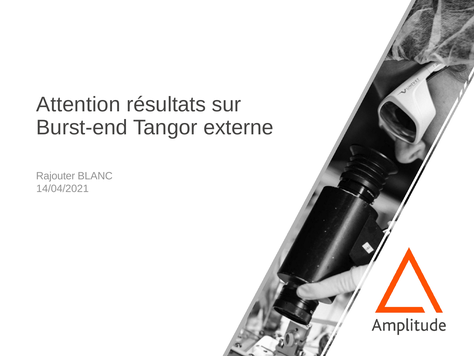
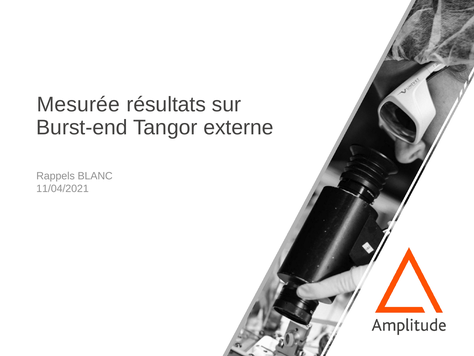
Attention: Attention -> Mesurée (78, 104)
Rajouter: Rajouter -> Rappels (56, 176)
14/04/2021: 14/04/2021 -> 11/04/2021 (63, 188)
